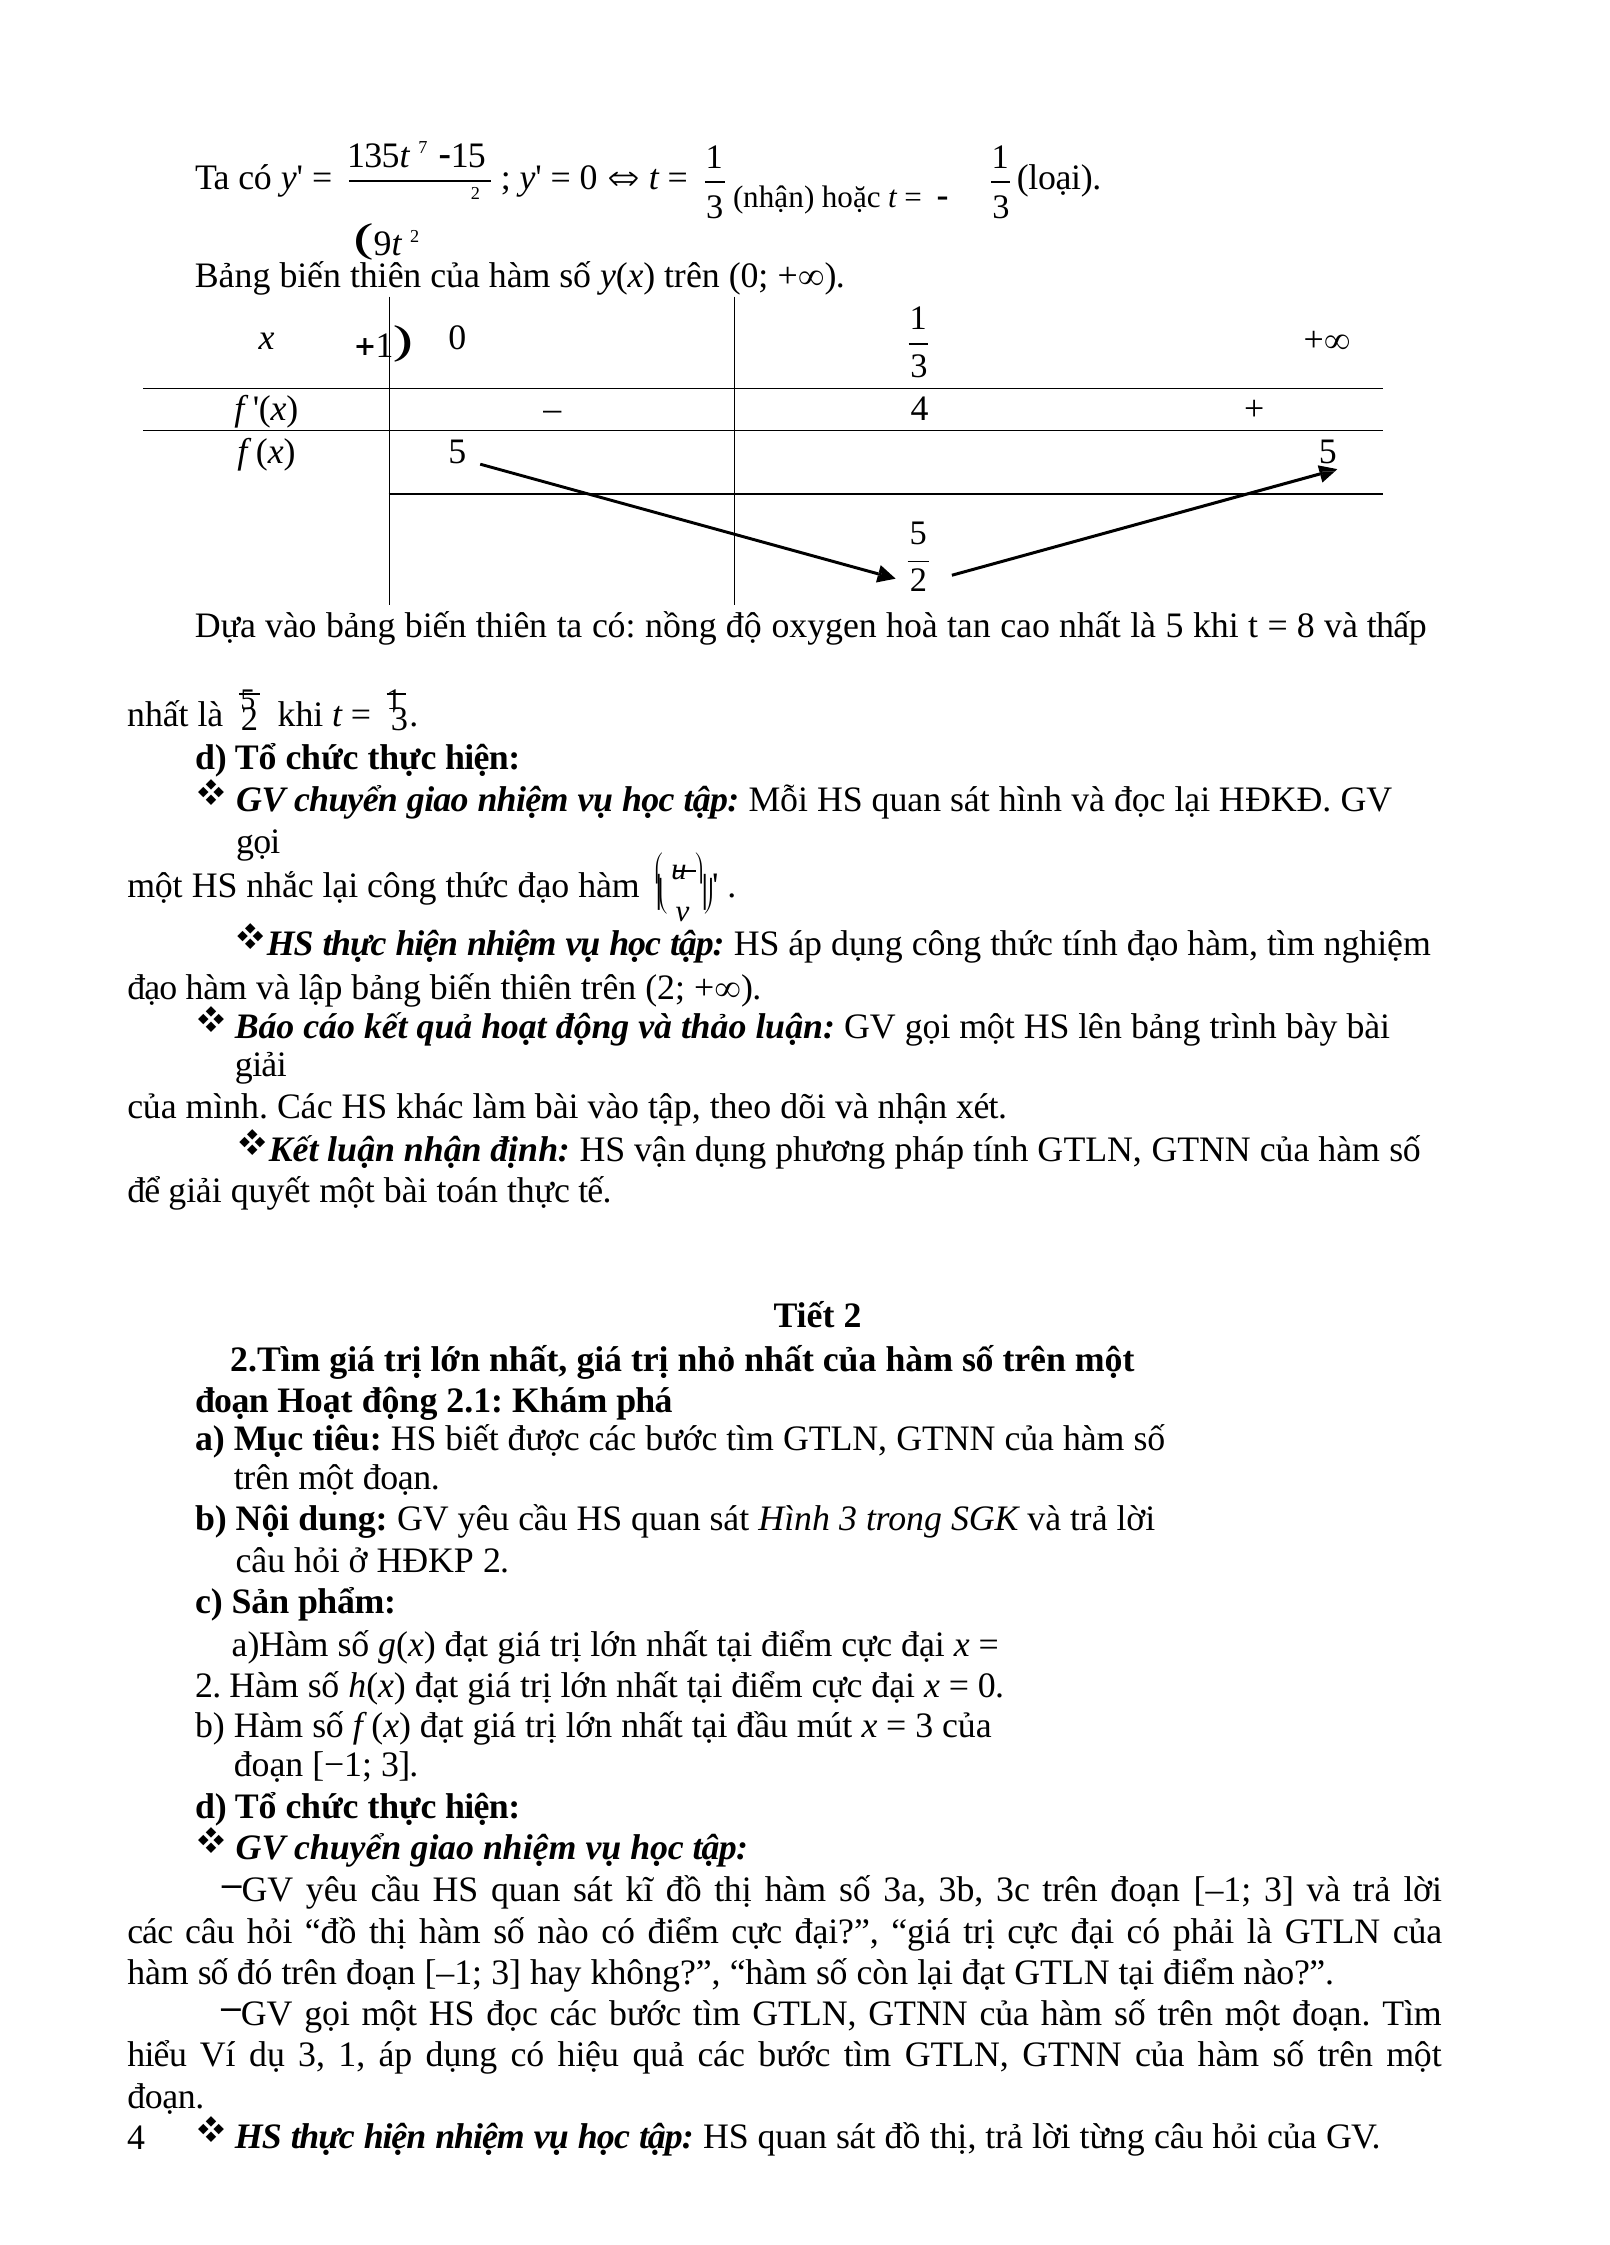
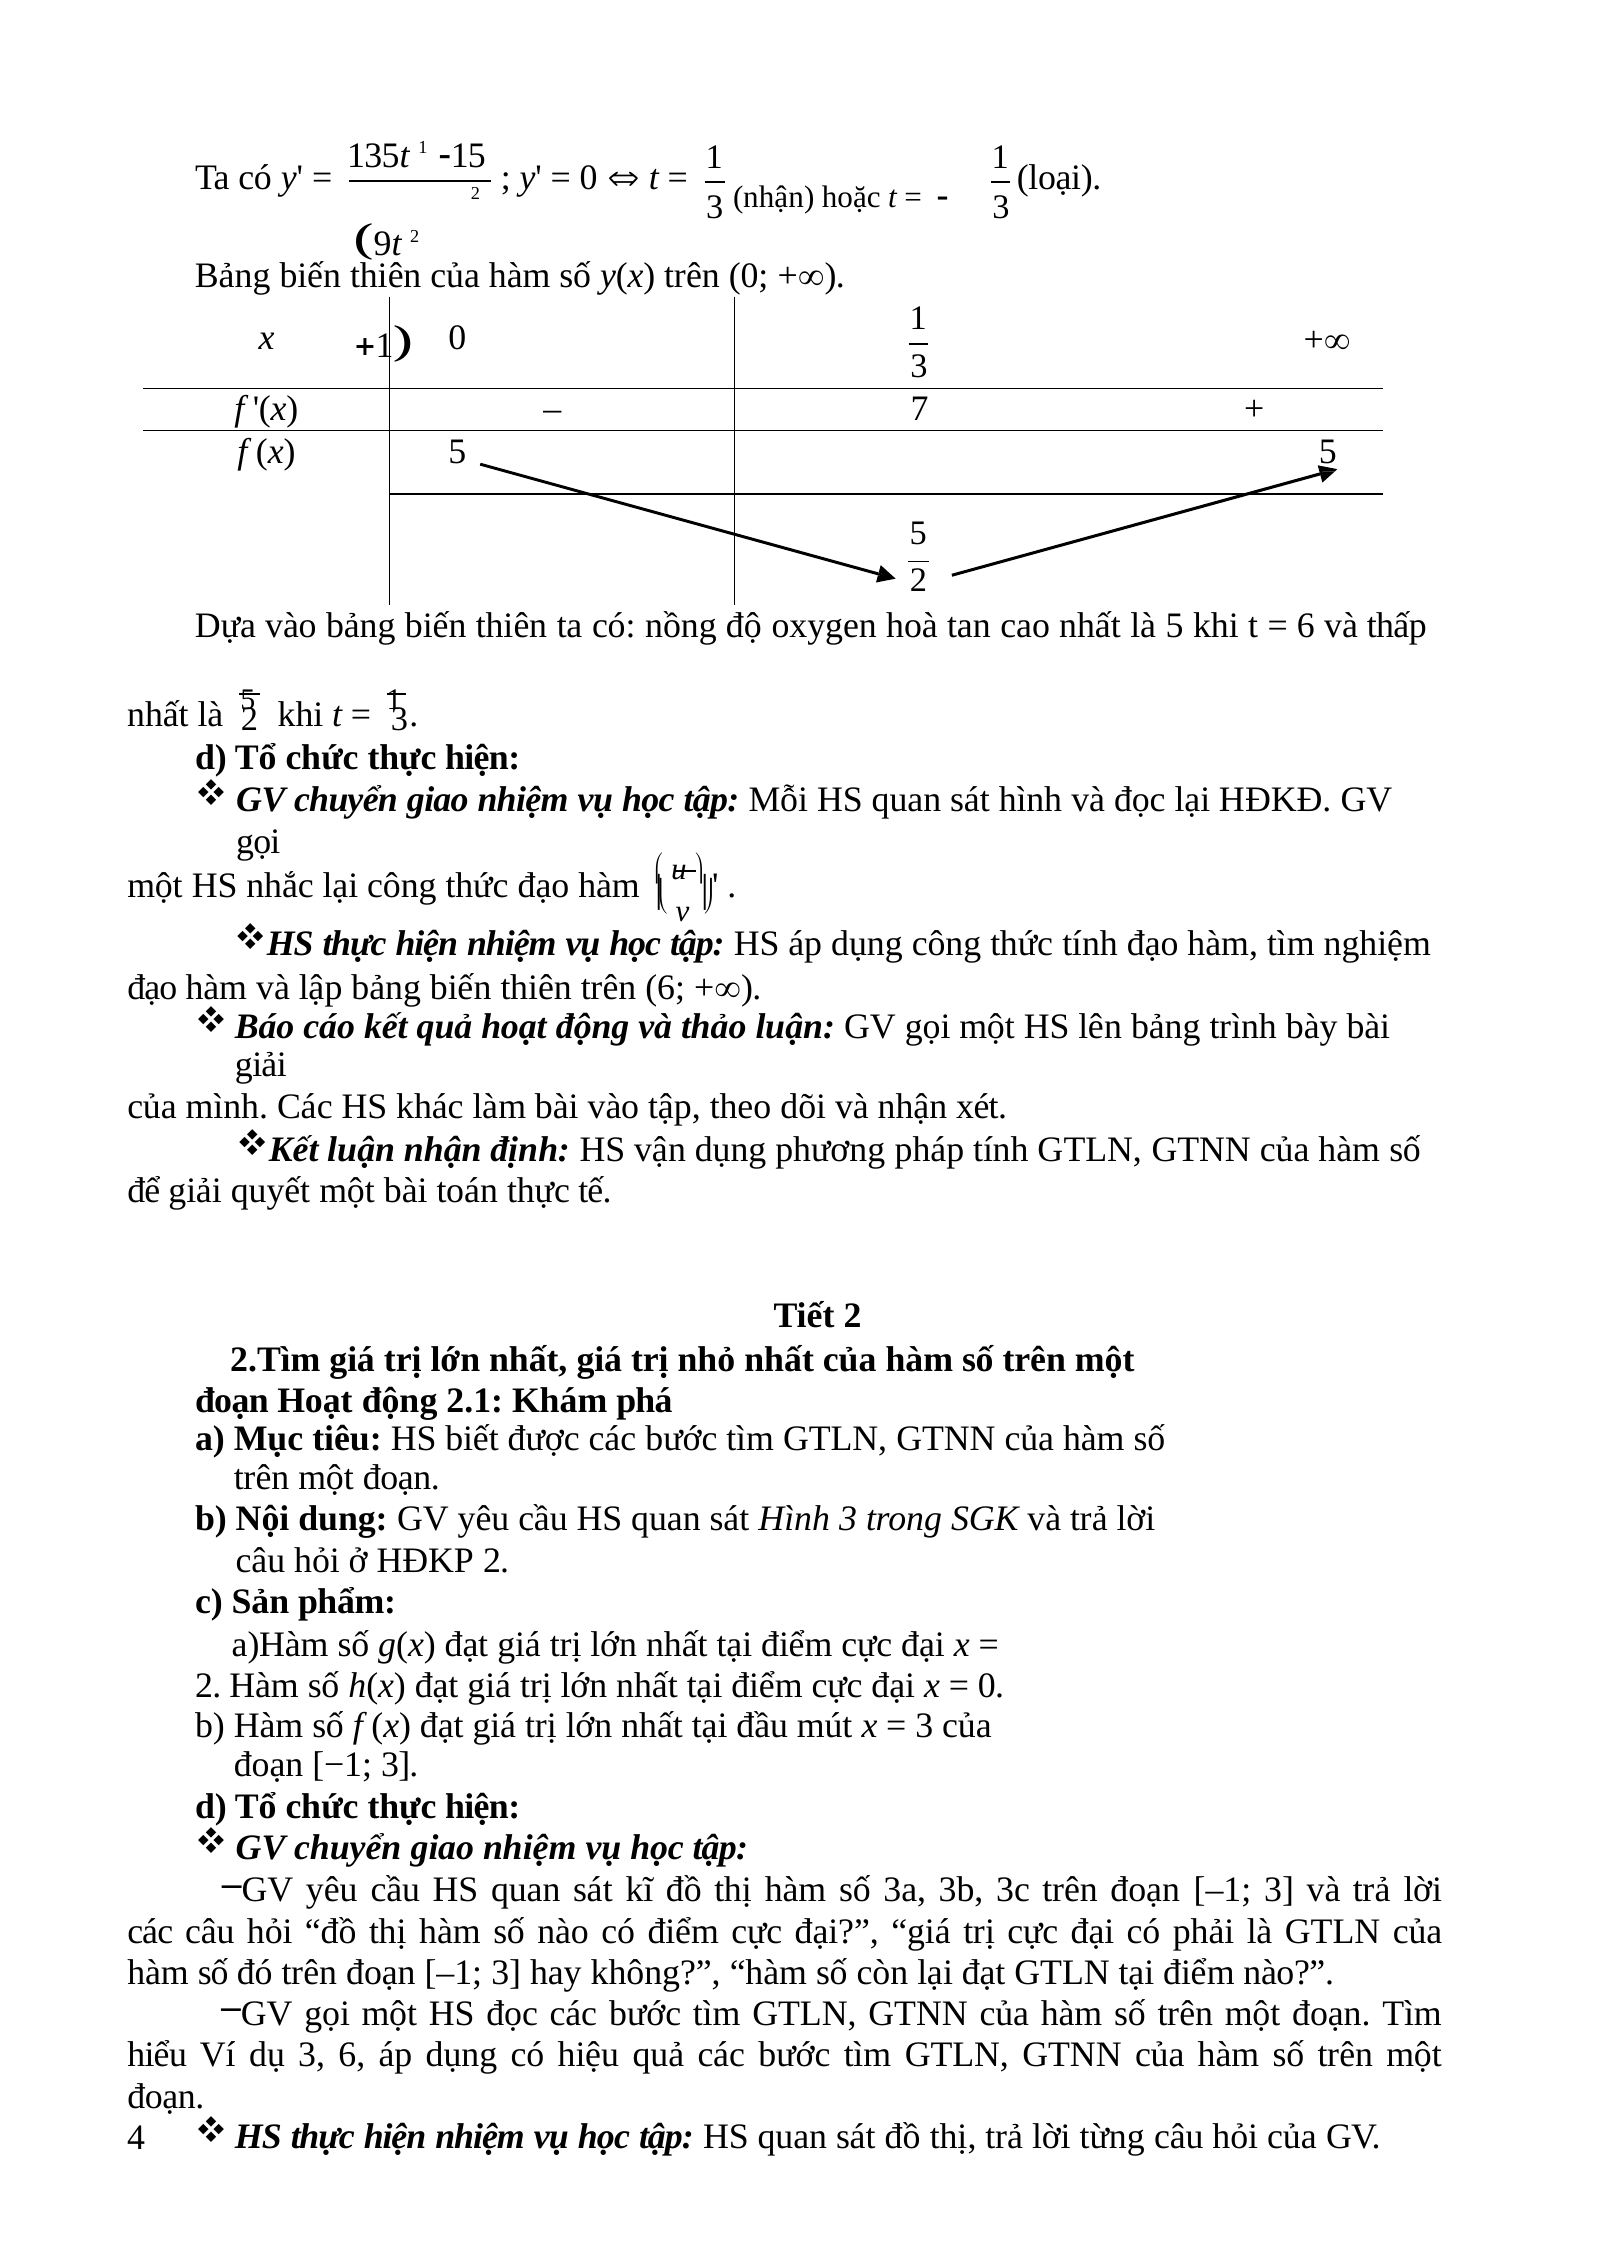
135t 7: 7 -> 1 (423, 148)
4: 4 -> 7 (919, 408)
8: 8 -> 6 (1306, 625)
trên 2: 2 -> 6 (665, 988)
3 1: 1 -> 6 (352, 2055)
